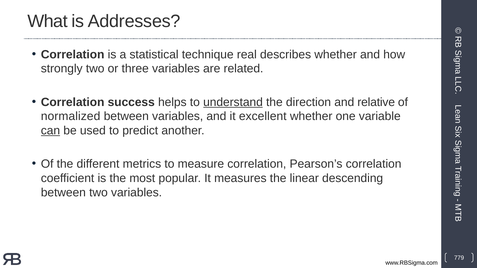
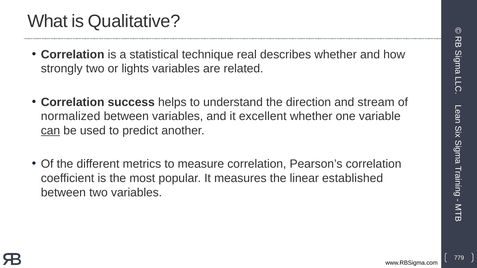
Addresses: Addresses -> Qualitative (134, 21)
three: three -> lights (135, 69)
understand underline: present -> none (233, 102)
relative: relative -> stream (376, 102)
descending: descending -> established (353, 179)
